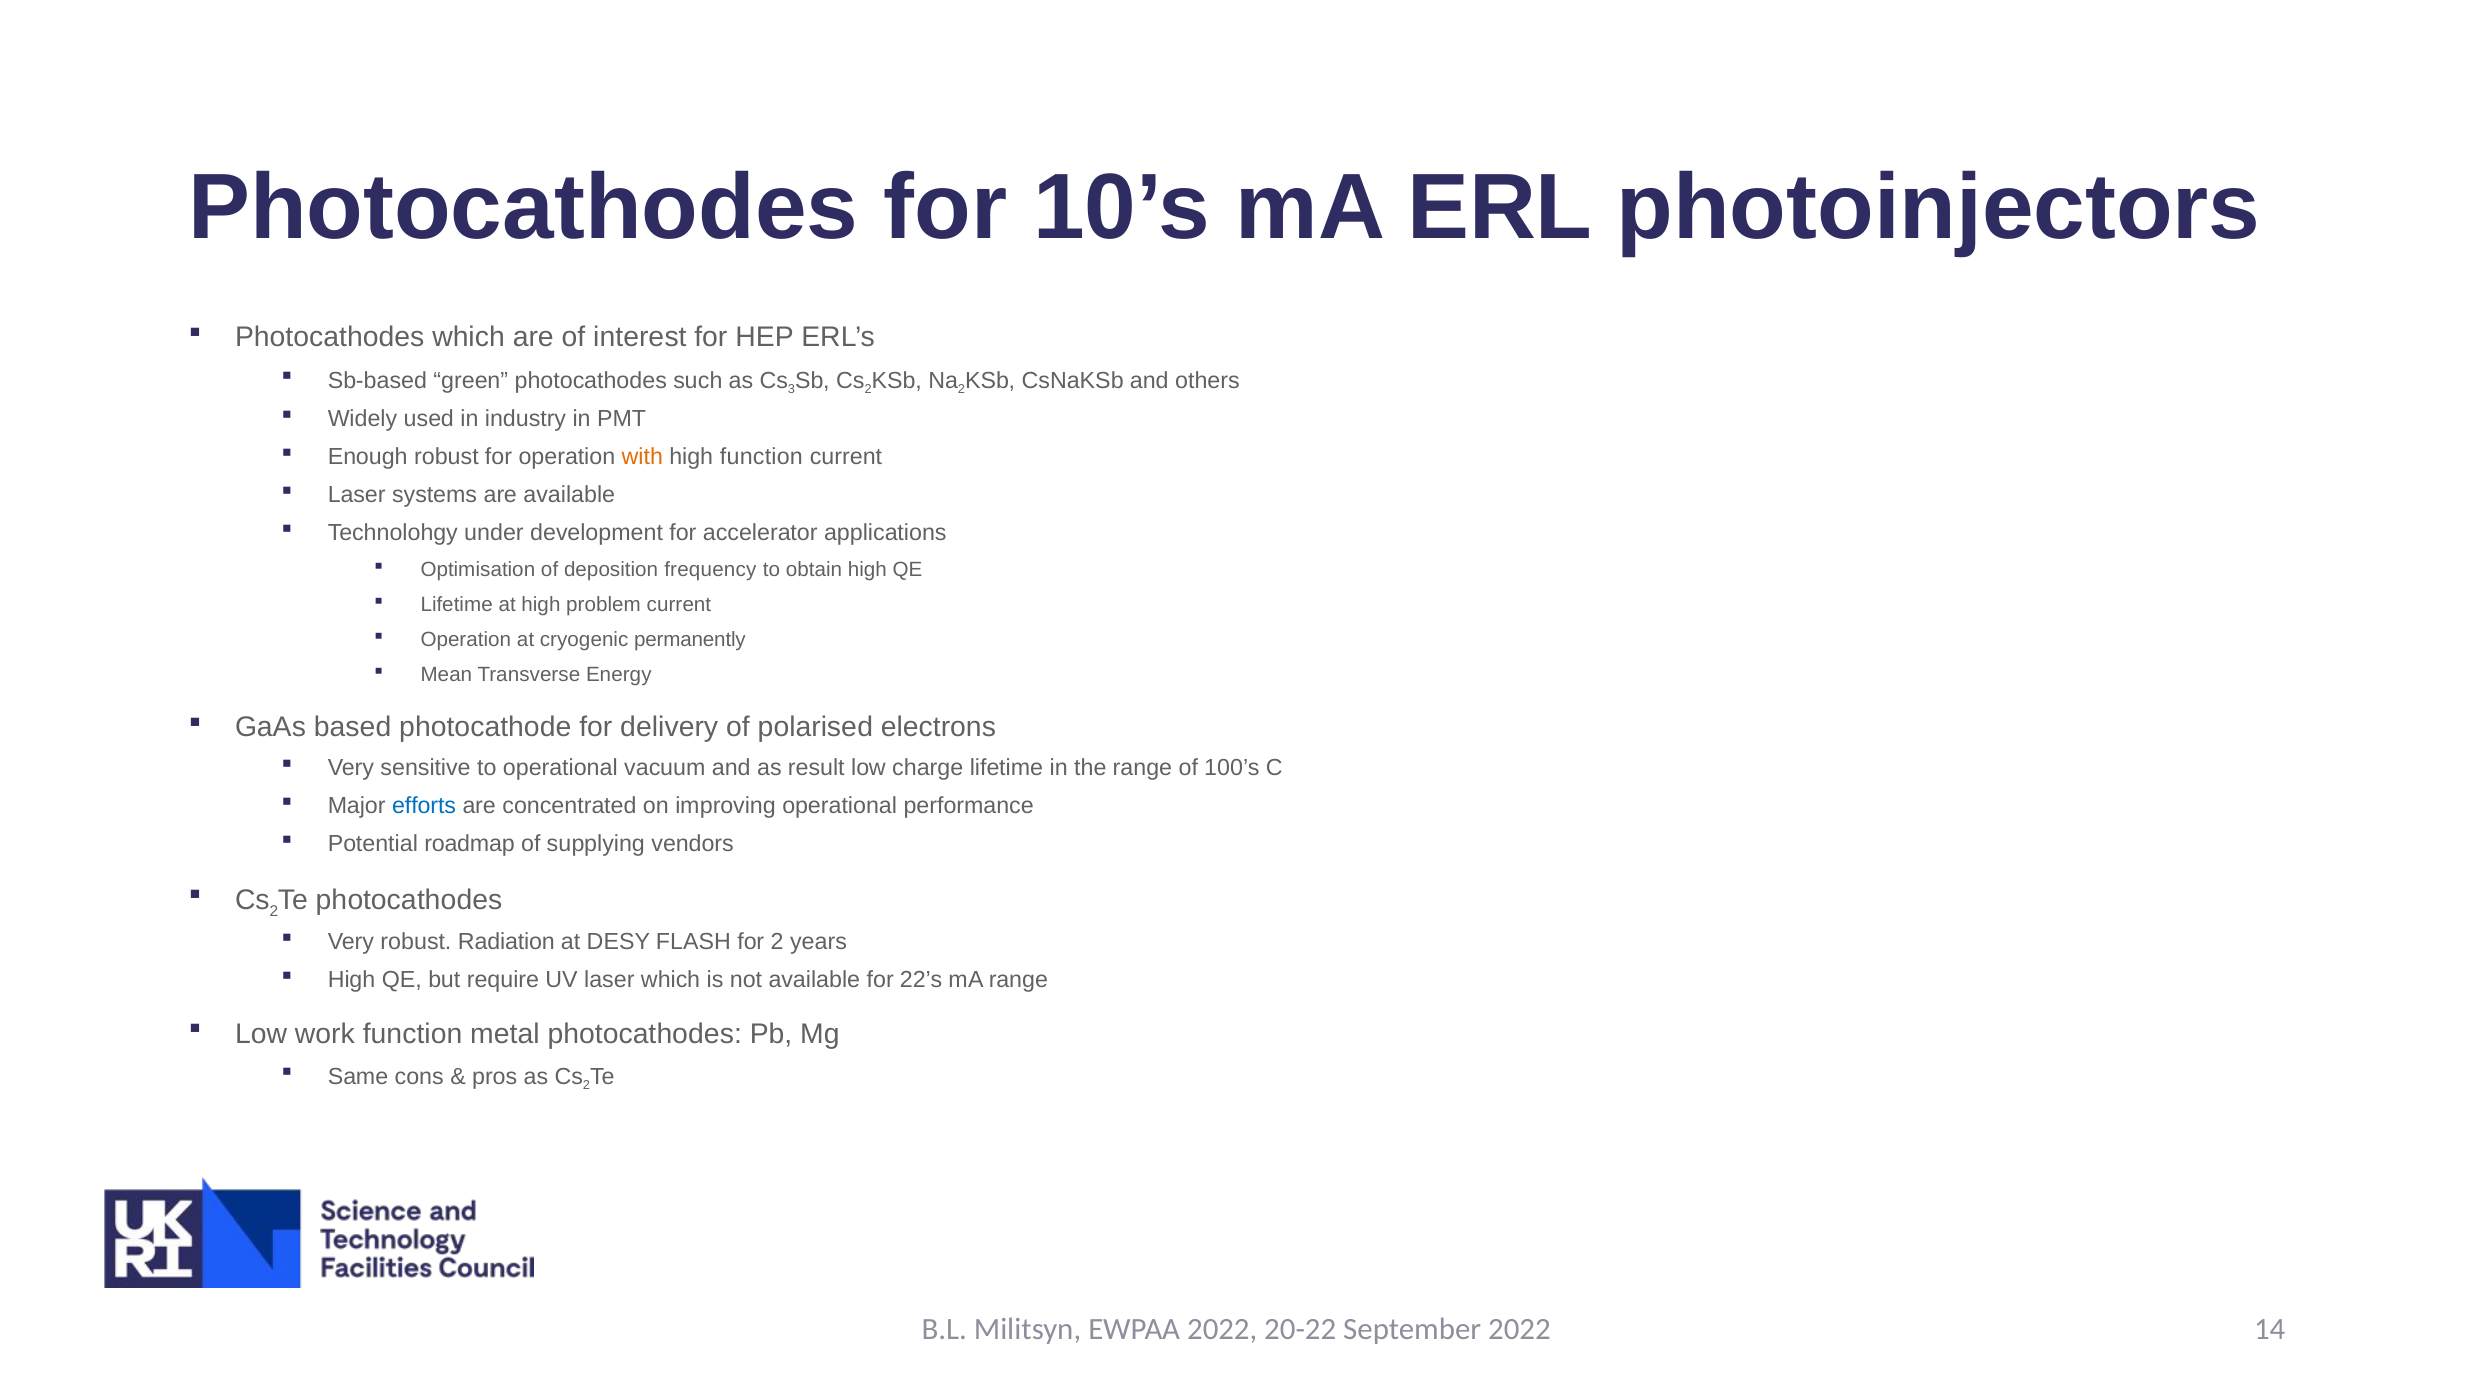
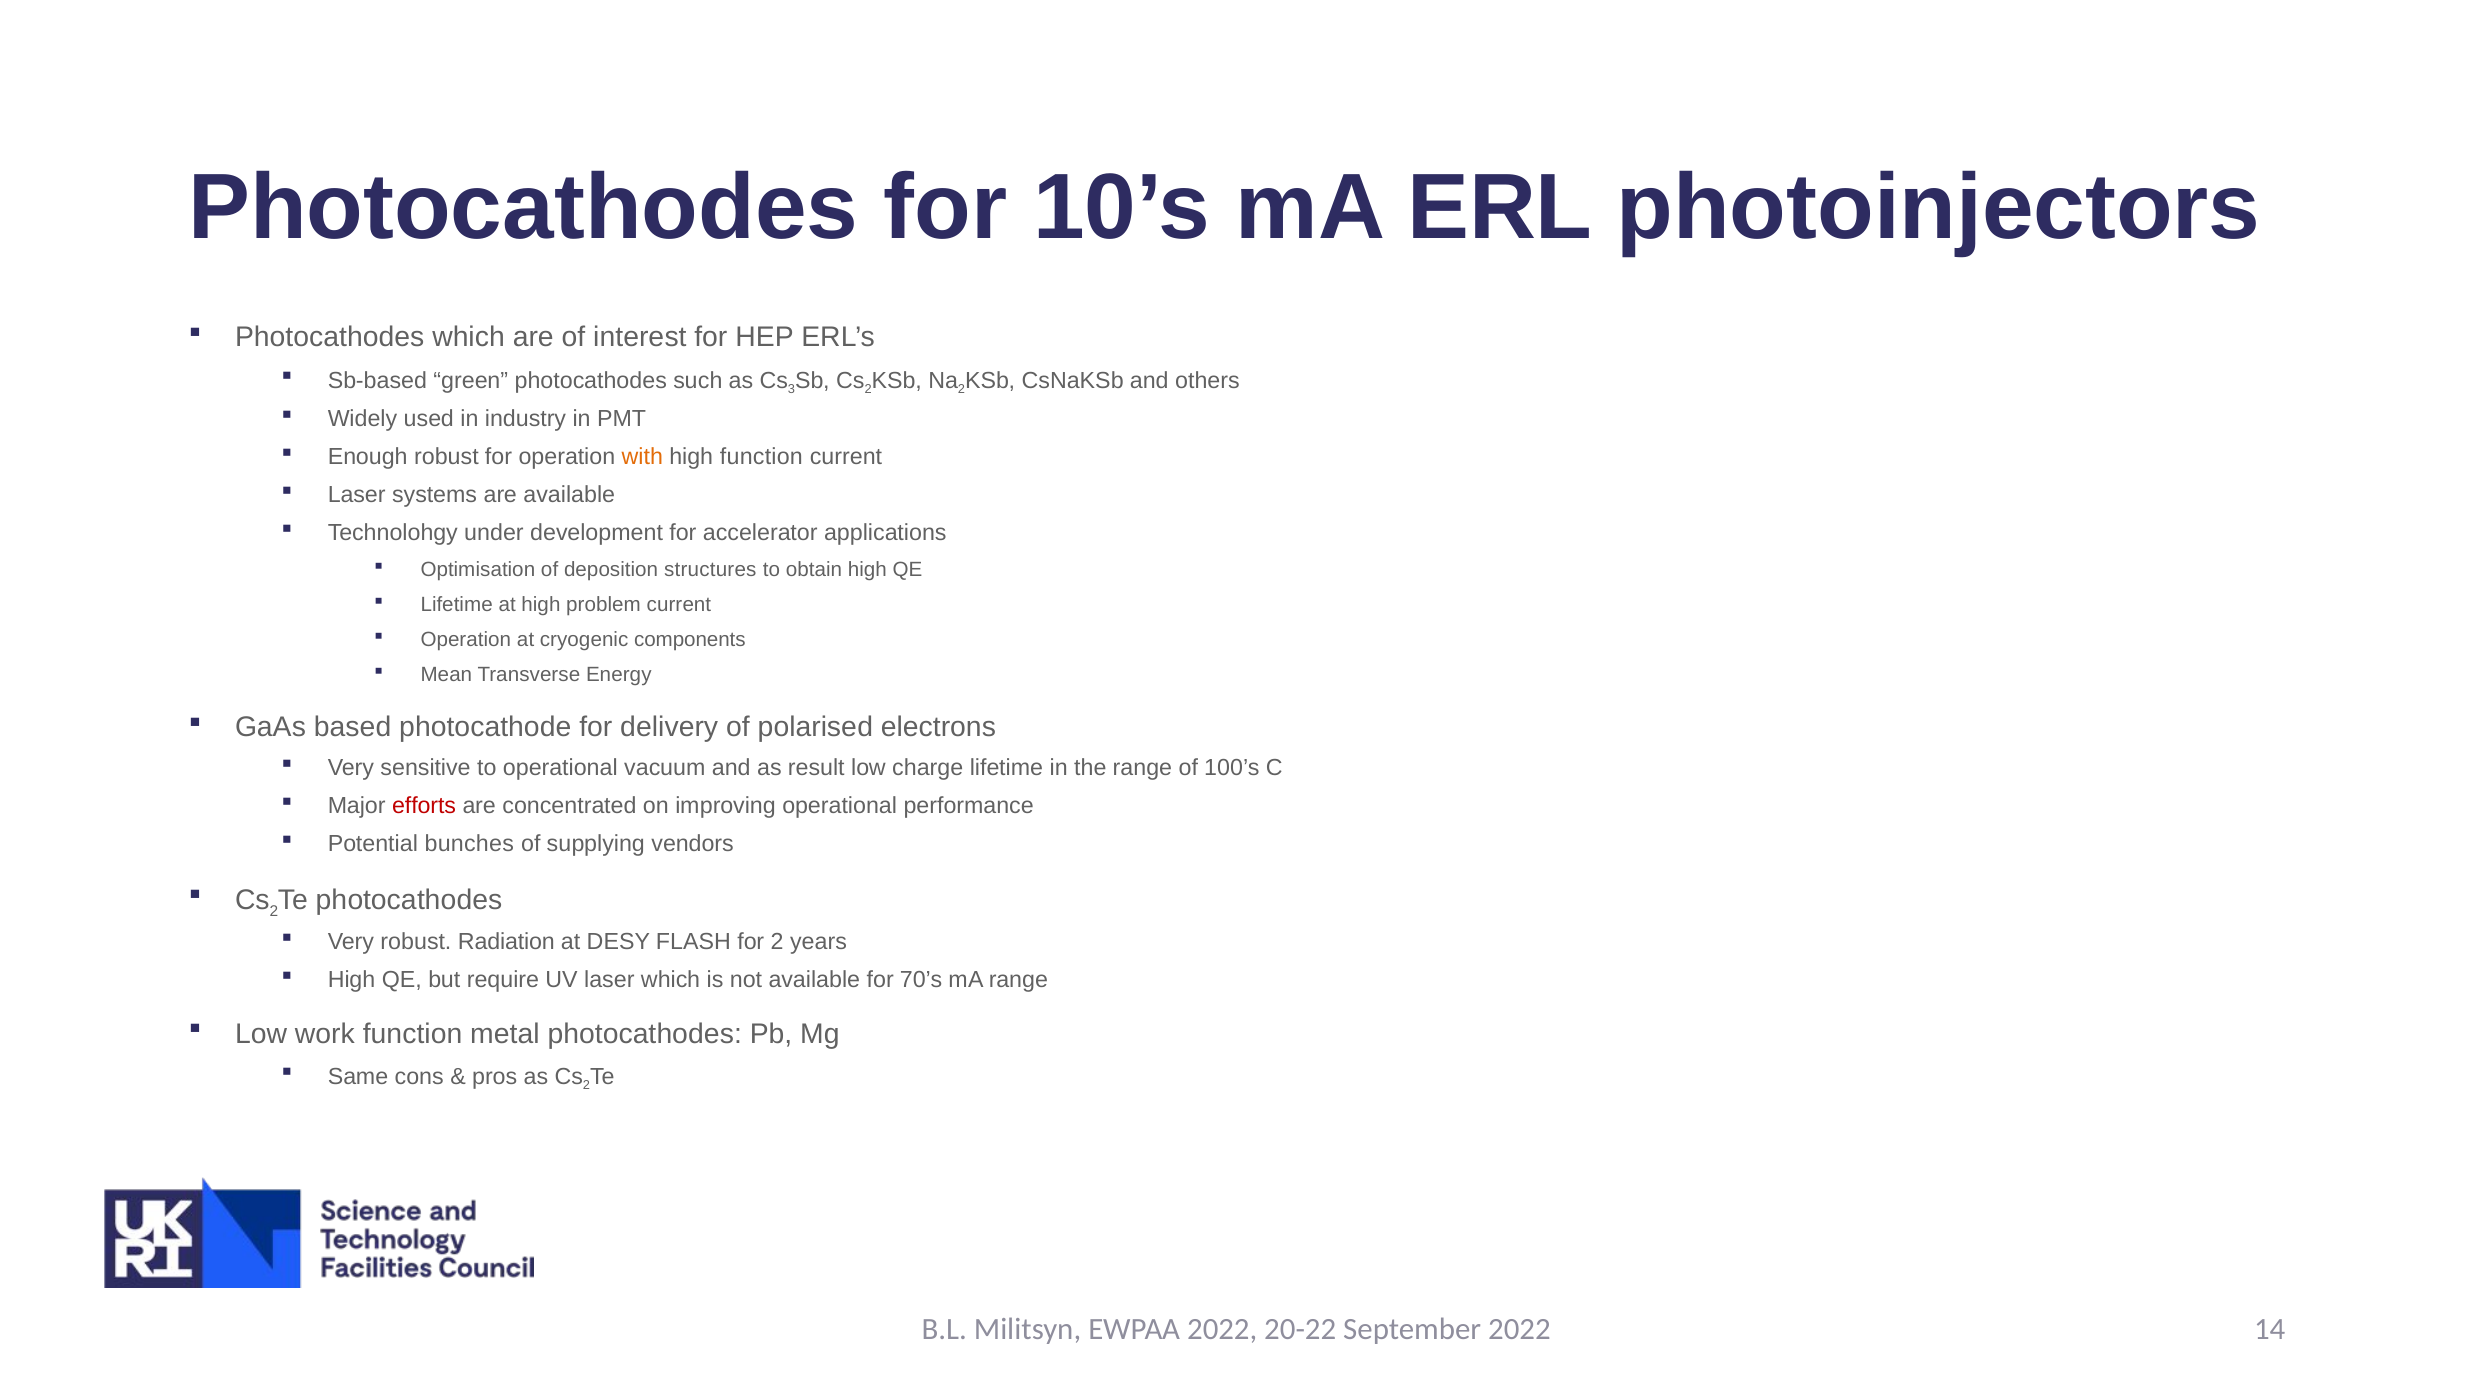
frequency: frequency -> structures (710, 570)
permanently: permanently -> components (690, 640)
efforts colour: blue -> red (424, 806)
roadmap: roadmap -> bunches (469, 844)
22’s: 22’s -> 70’s (921, 980)
